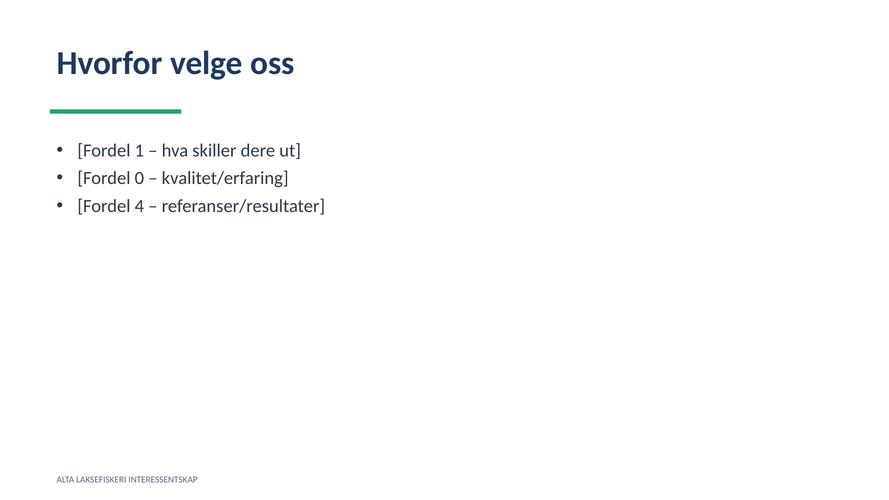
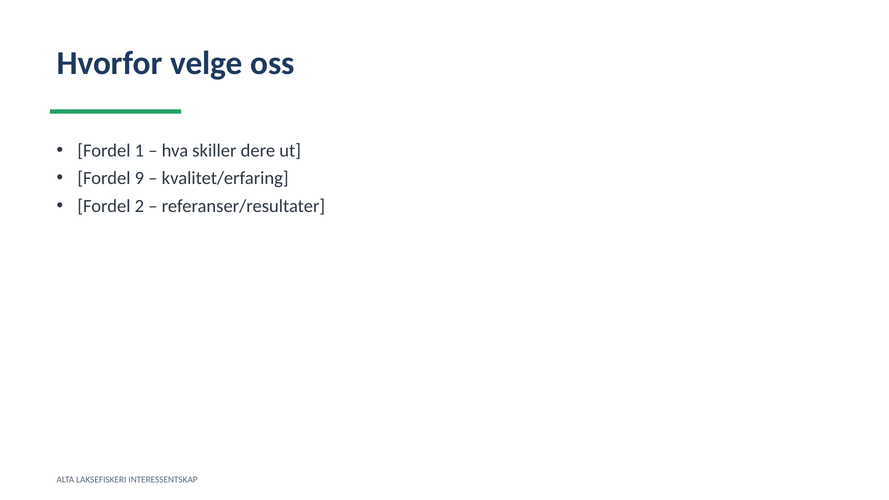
0: 0 -> 9 (139, 178)
4: 4 -> 2 (139, 206)
